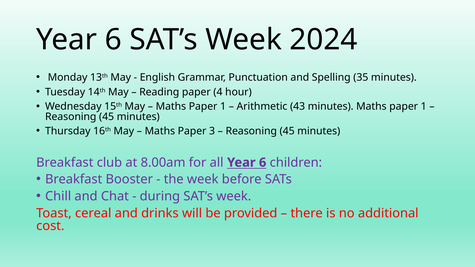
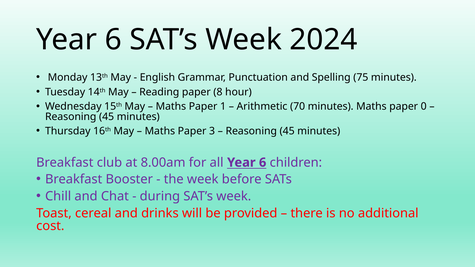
35: 35 -> 75 (361, 78)
4: 4 -> 8 (218, 92)
43: 43 -> 70 (298, 107)
minutes Maths paper 1: 1 -> 0 (424, 107)
